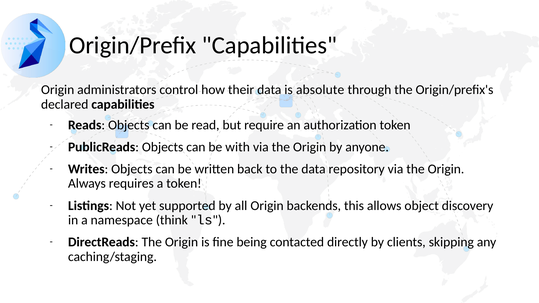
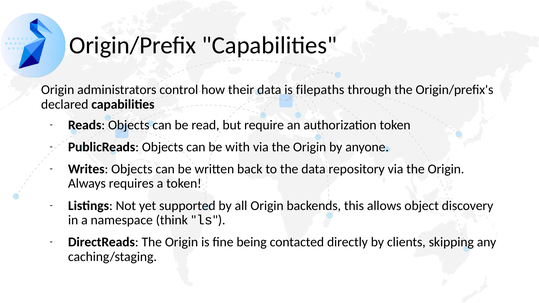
absolute: absolute -> filepaths (320, 90)
